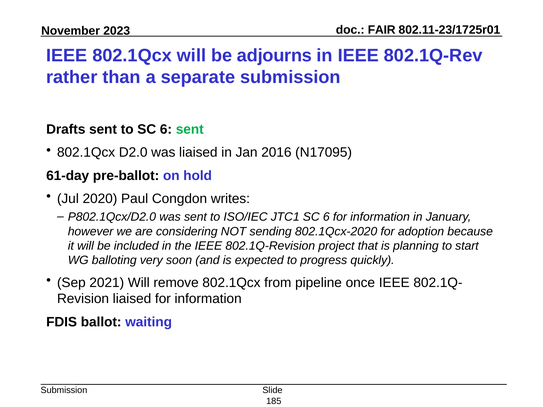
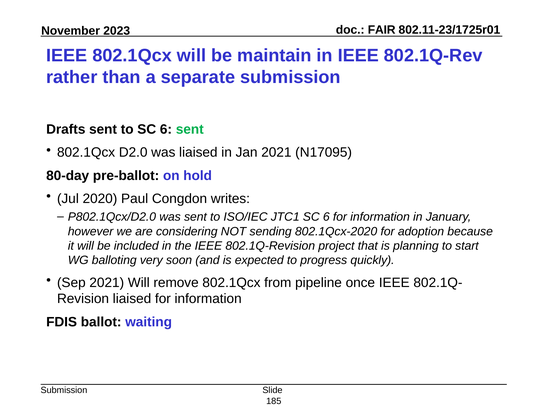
adjourns: adjourns -> maintain (274, 56)
Jan 2016: 2016 -> 2021 (276, 153)
61-day: 61-day -> 80-day (68, 176)
